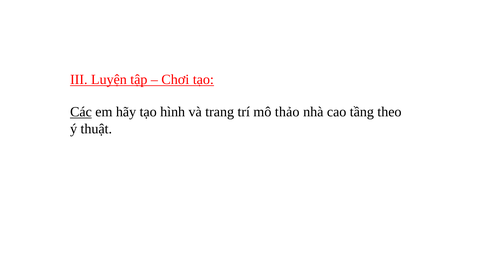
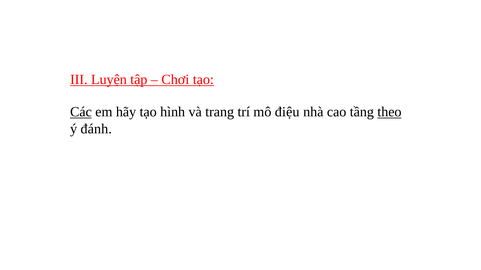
thảo: thảo -> điệu (287, 112)
theo underline: none -> present (389, 112)
thuật: thuật -> đánh (96, 129)
